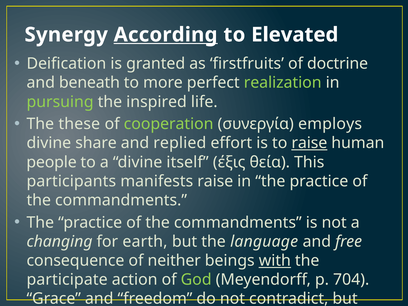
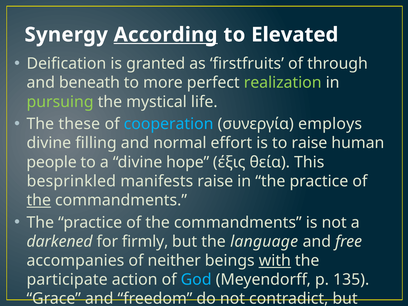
doctrine: doctrine -> through (337, 64)
inspired: inspired -> mystical (157, 102)
cooperation colour: light green -> light blue (169, 124)
share: share -> filling (96, 143)
replied: replied -> normal (180, 143)
raise underline: present -> none (309, 143)
itself: itself -> hope (188, 162)
participants: participants -> besprinkled (71, 181)
the underline: none -> present (39, 200)
changing: changing -> darkened (60, 241)
earth: earth -> firmly (145, 241)
consequence: consequence -> accompanies (75, 261)
God colour: light green -> light blue (196, 280)
704: 704 -> 135 (351, 280)
